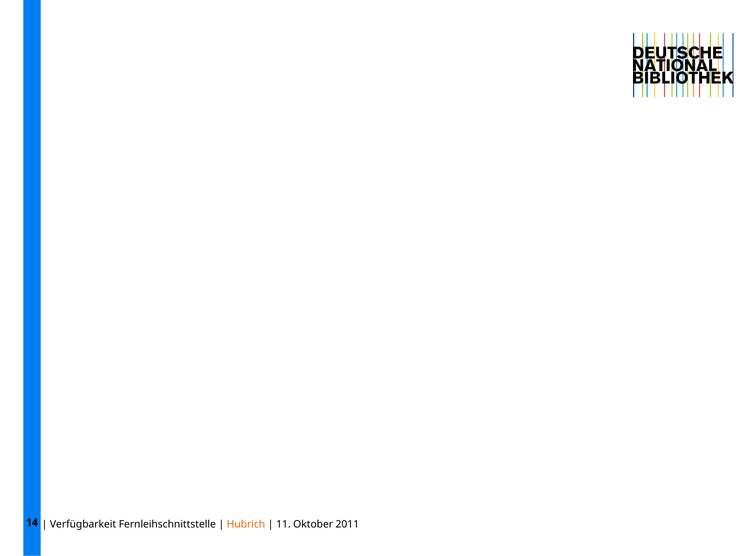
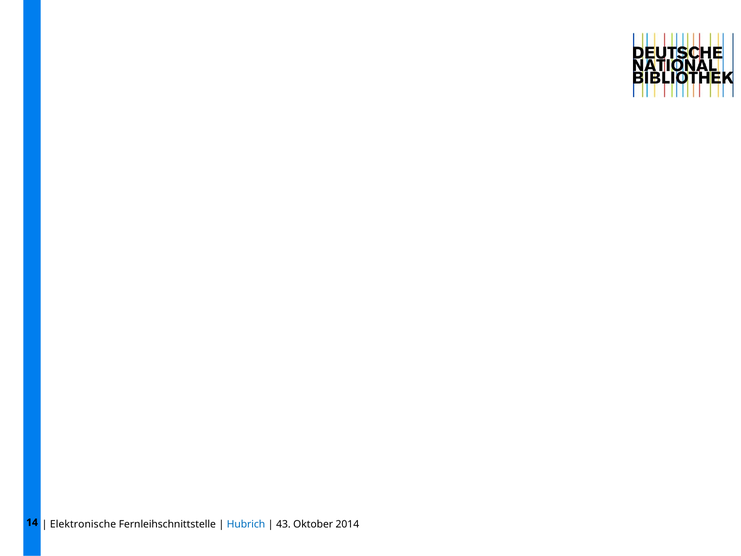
Verfügbarkeit: Verfügbarkeit -> Elektronische (83, 524)
Hubrich colour: orange -> blue (246, 524)
11: 11 -> 43 (283, 524)
2011: 2011 -> 2014 (347, 524)
